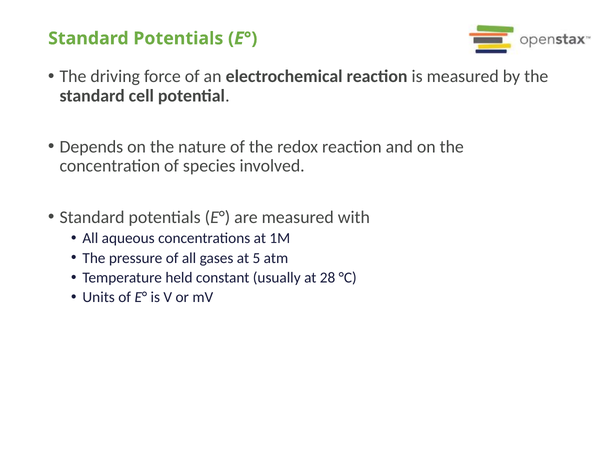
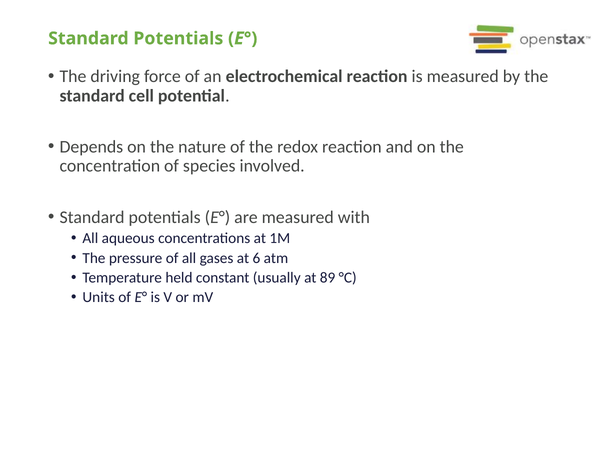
5: 5 -> 6 (256, 258)
28: 28 -> 89 (328, 278)
